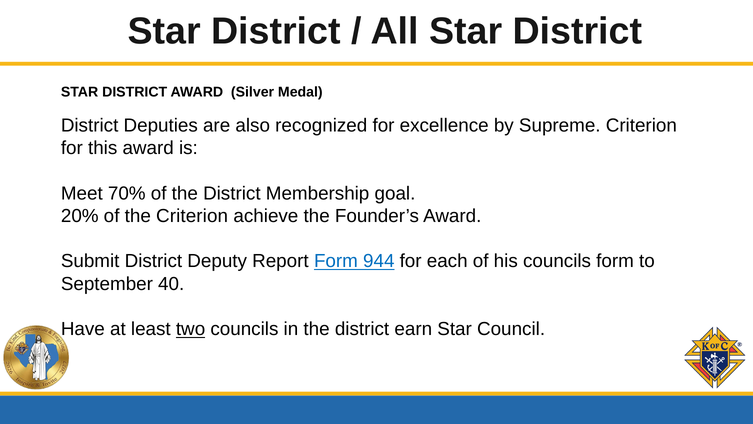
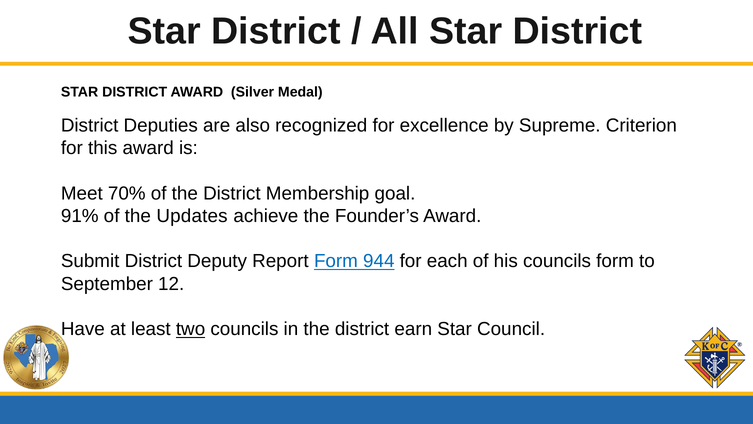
20%: 20% -> 91% (80, 216)
the Criterion: Criterion -> Updates (192, 216)
40: 40 -> 12 (171, 284)
